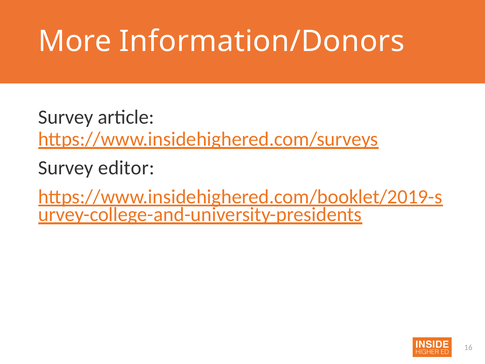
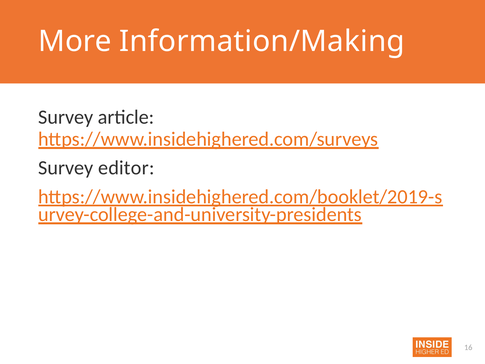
Information/Donors: Information/Donors -> Information/Making (262, 41)
